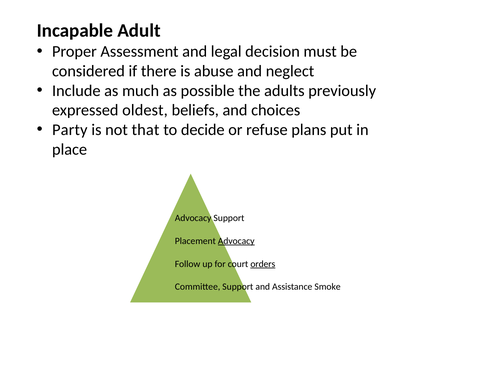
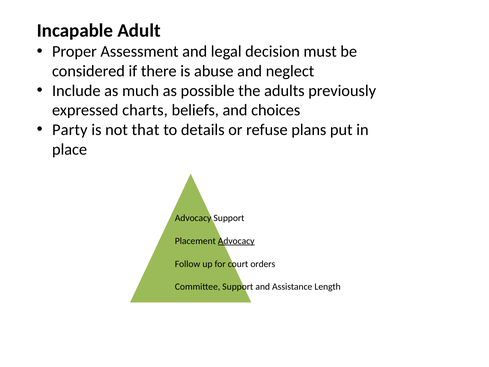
oldest: oldest -> charts (145, 110)
decide: decide -> details (203, 130)
orders underline: present -> none (263, 264)
Smoke: Smoke -> Length (328, 287)
